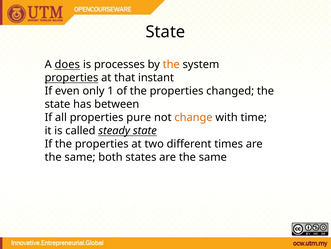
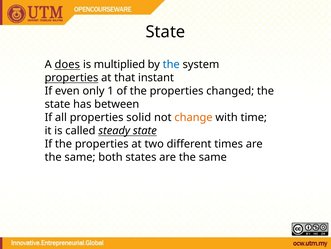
processes: processes -> multiplied (119, 64)
the colour: orange -> blue (171, 64)
pure: pure -> solid (139, 117)
